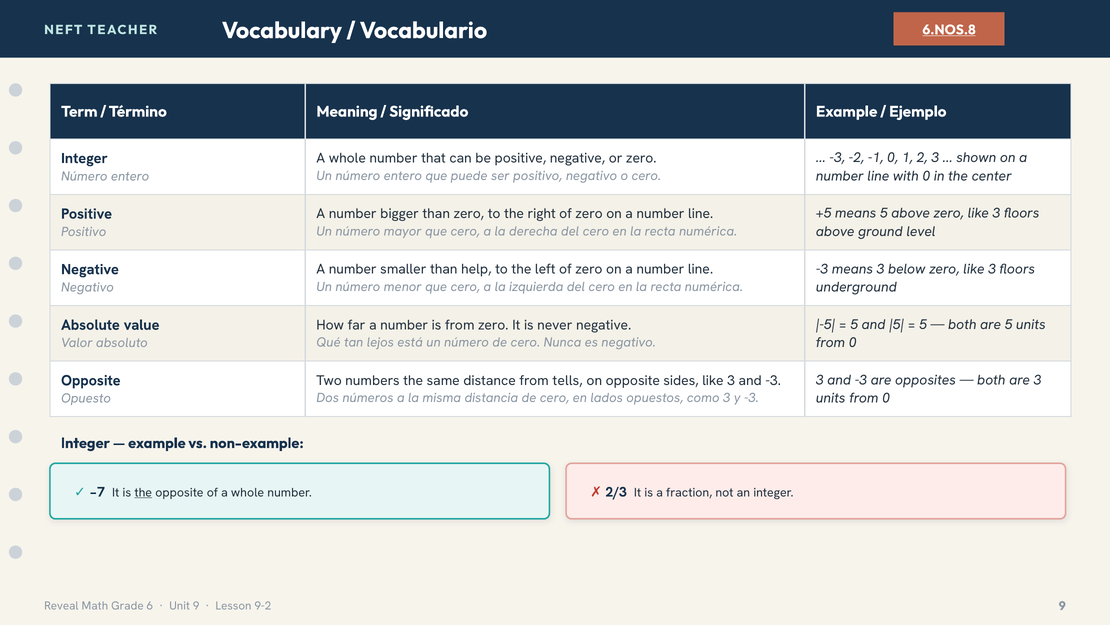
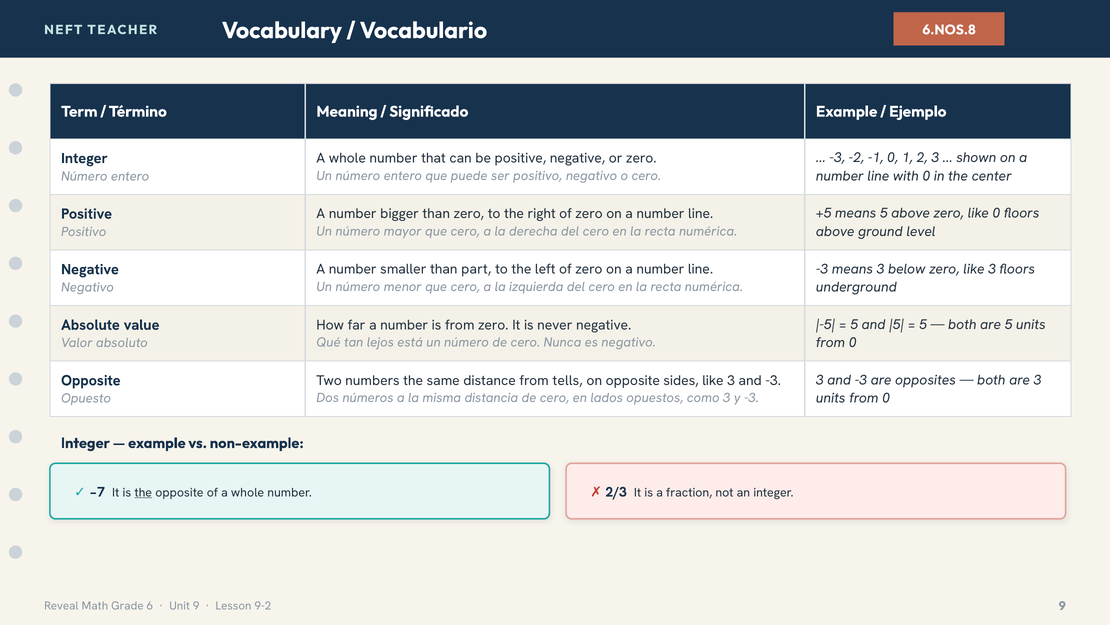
6.NOS.8 underline: present -> none (949, 30)
above zero like 3: 3 -> 0 (996, 213)
help: help -> part (476, 269)
